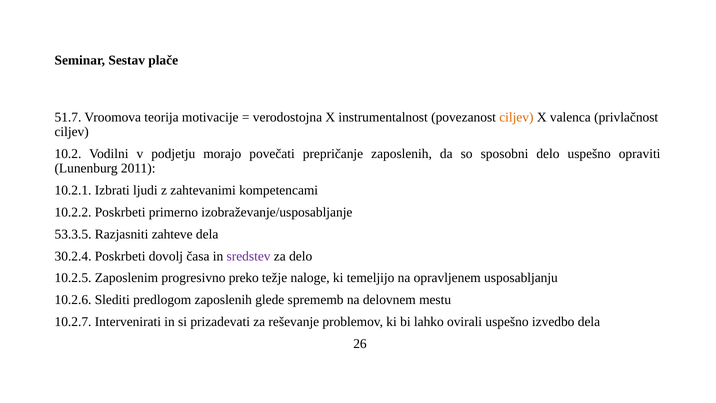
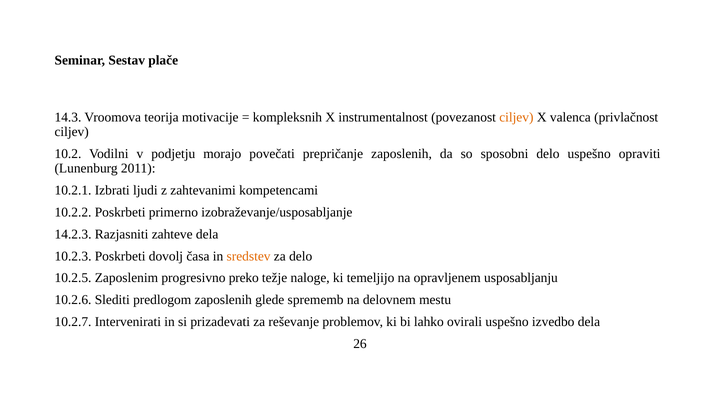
51.7: 51.7 -> 14.3 (68, 117)
verodostojna: verodostojna -> kompleksnih (287, 117)
53.3.5: 53.3.5 -> 14.2.3 (73, 234)
30.2.4: 30.2.4 -> 10.2.3 (73, 256)
sredstev colour: purple -> orange (249, 256)
